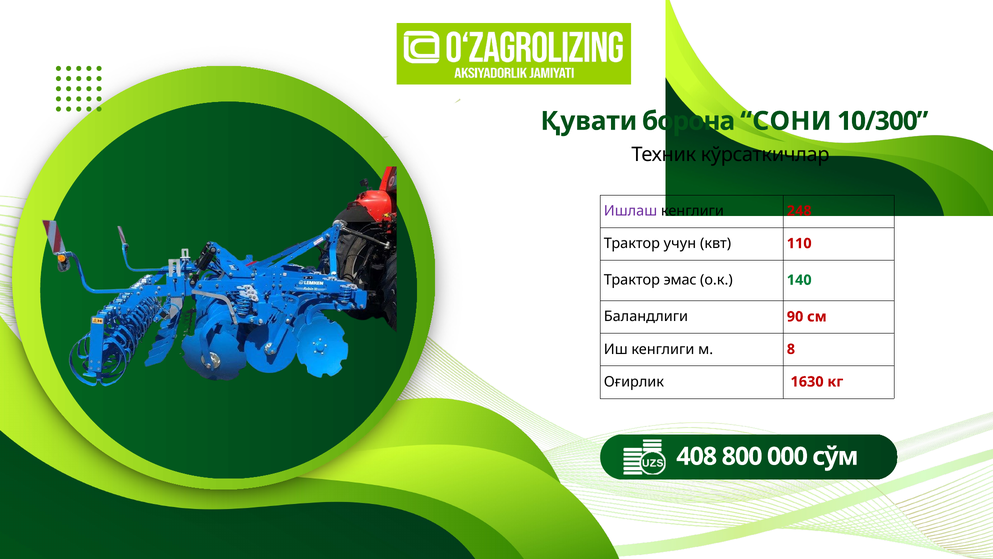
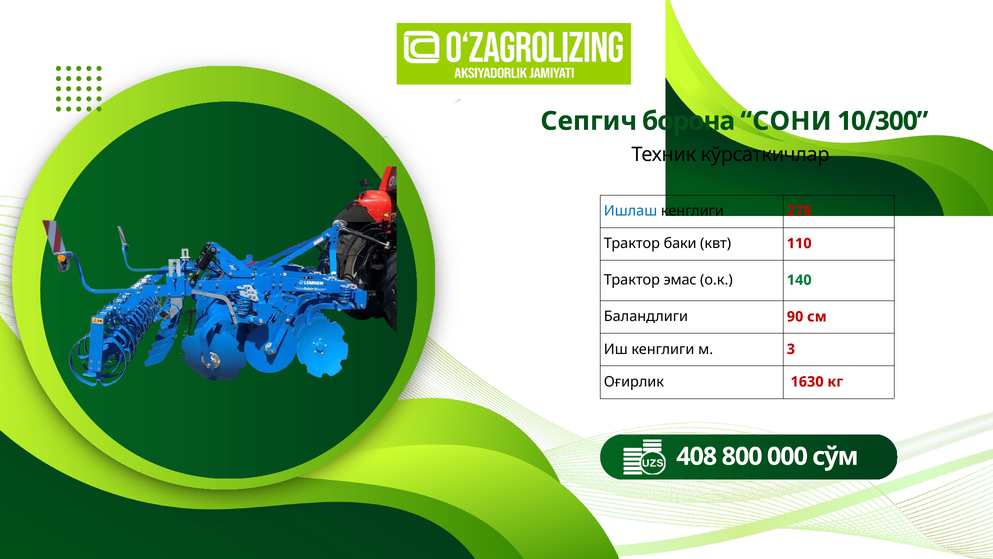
Қувати: Қувати -> Сепгич (589, 121)
Ишлаш colour: purple -> blue (631, 211)
248: 248 -> 278 (799, 211)
учун: учун -> баки (680, 243)
8: 8 -> 3 (791, 349)
